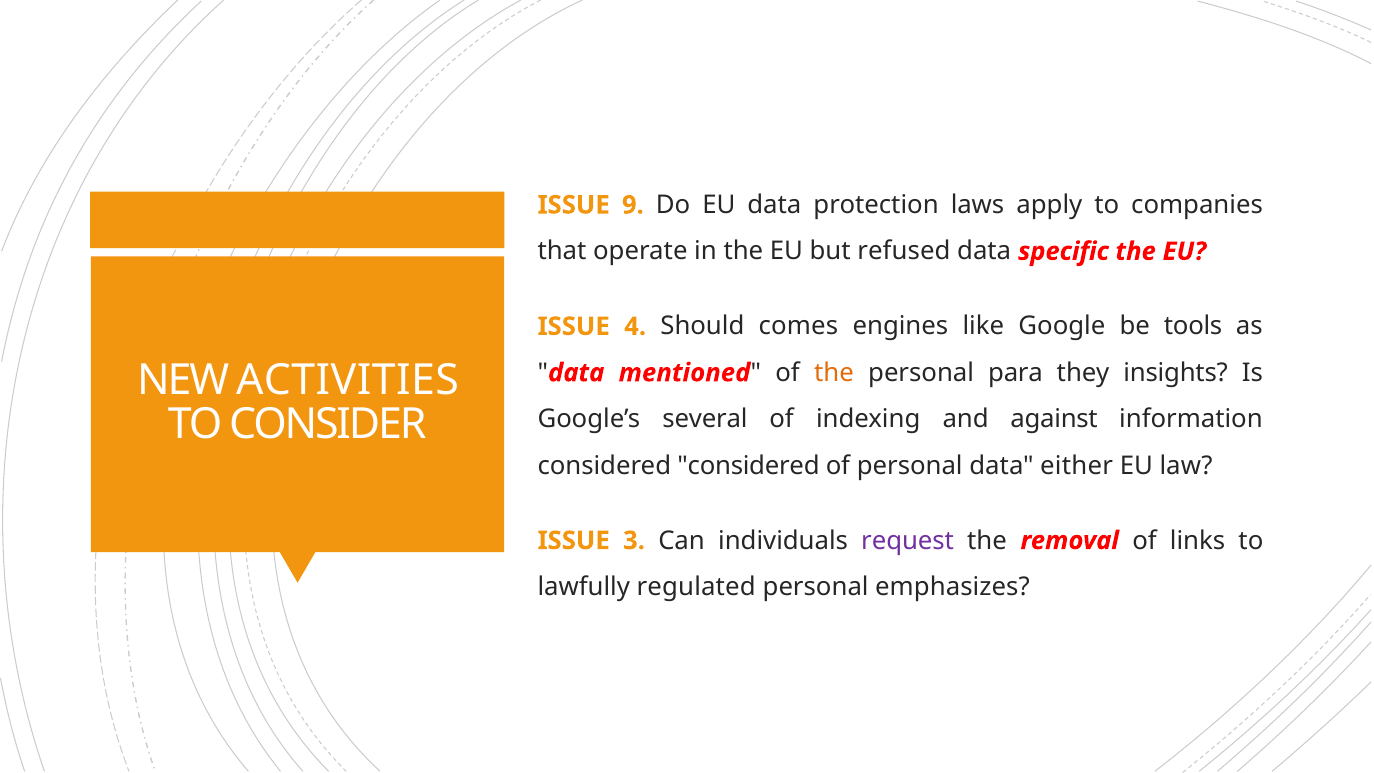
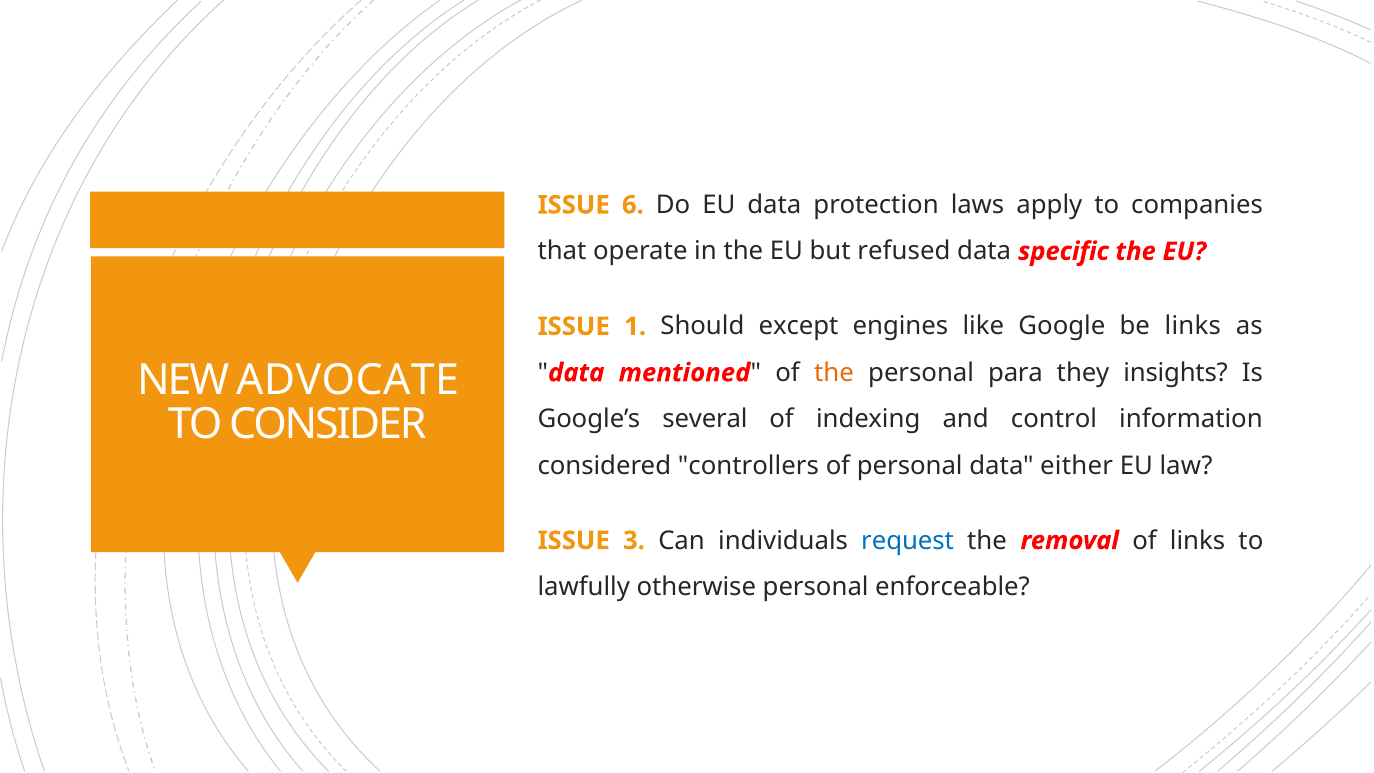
9: 9 -> 6 (633, 205)
4: 4 -> 1 (635, 326)
comes: comes -> except (799, 326)
be tools: tools -> links (1193, 326)
ACTIVITIES: ACTIVITIES -> ADVOCATE (347, 380)
against: against -> control (1054, 419)
considered considered: considered -> controllers (748, 465)
request colour: purple -> blue (908, 540)
regulated: regulated -> otherwise (696, 587)
emphasizes: emphasizes -> enforceable (953, 587)
